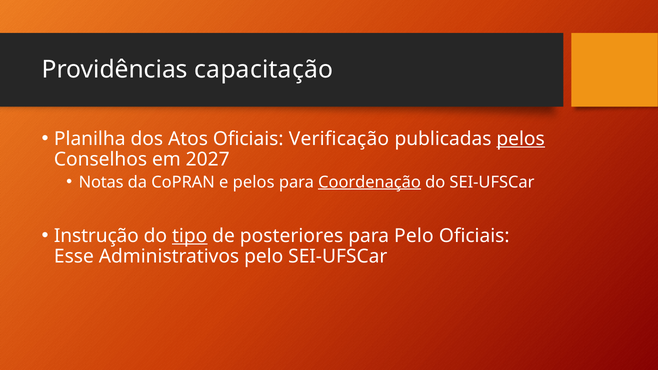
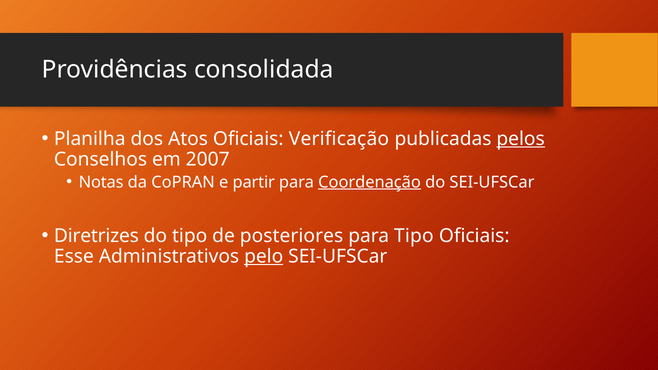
capacitação: capacitação -> consolidada (264, 70)
2027: 2027 -> 2007 (208, 159)
e pelos: pelos -> partir (254, 182)
Instrução: Instrução -> Diretrizes (96, 236)
tipo underline: present -> none (190, 236)
para Pelo: Pelo -> Tipo (414, 236)
pelo underline: none -> present (264, 256)
